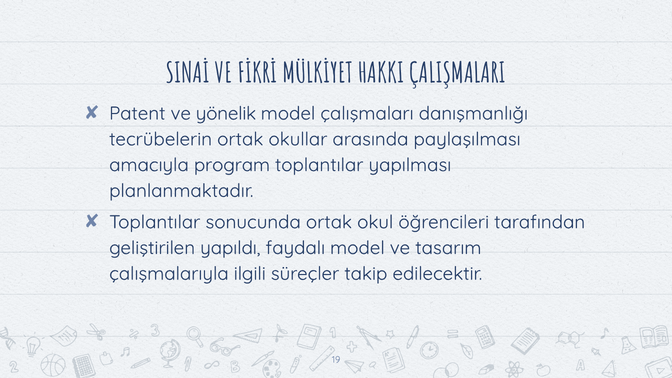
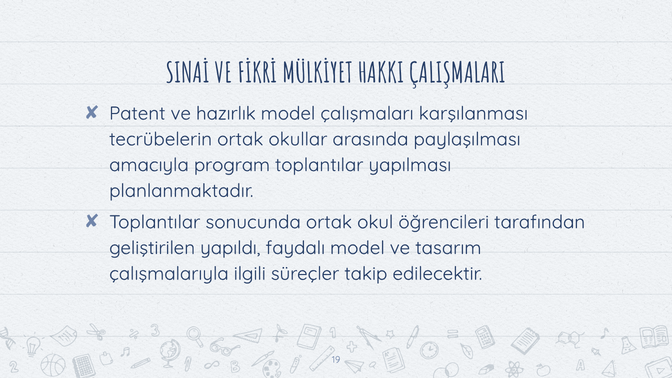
yönelik: yönelik -> hazırlık (226, 113)
danışmanlığı: danışmanlığı -> karşılanması (473, 113)
